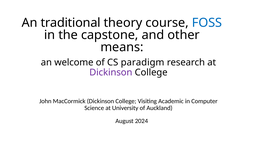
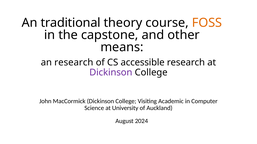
FOSS colour: blue -> orange (207, 23)
an welcome: welcome -> research (74, 63)
paradigm: paradigm -> accessible (143, 63)
